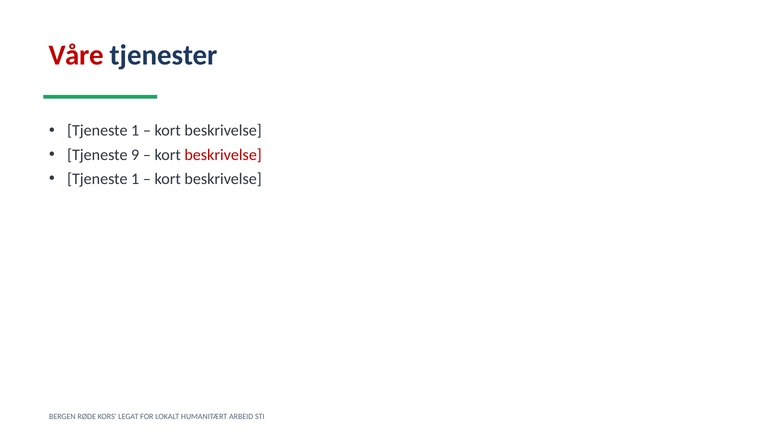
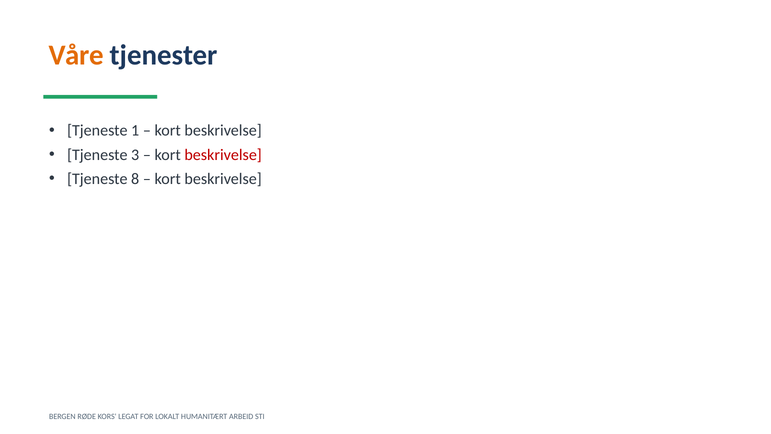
Våre colour: red -> orange (76, 55)
9: 9 -> 3 (135, 155)
1: 1 -> 8 (135, 179)
